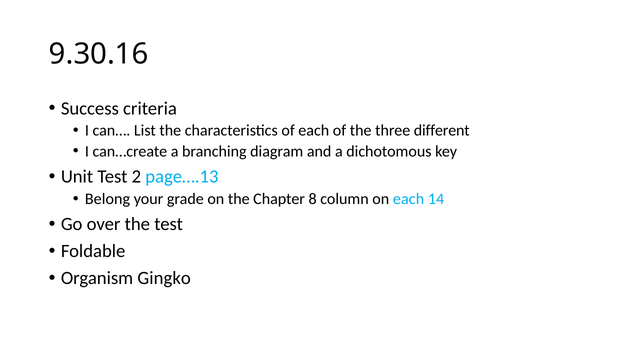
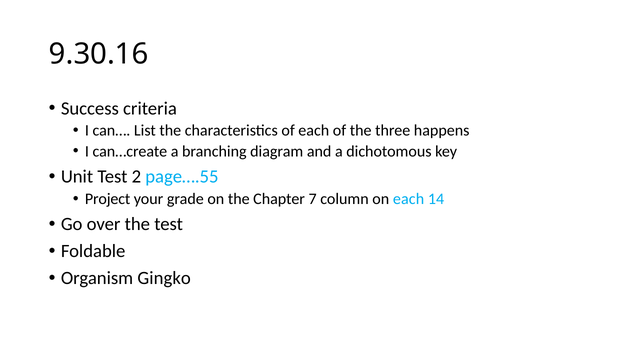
different: different -> happens (442, 130)
page….13: page….13 -> page….55 (182, 177)
Belong: Belong -> Project (108, 199)
8: 8 -> 7 (313, 199)
